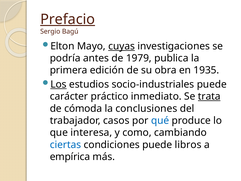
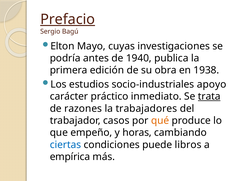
cuyas underline: present -> none (122, 46)
1979: 1979 -> 1940 (139, 58)
1935: 1935 -> 1938 (206, 70)
Los underline: present -> none (58, 84)
socio-industriales puede: puede -> apoyo (212, 84)
cómoda: cómoda -> razones (83, 108)
conclusiones: conclusiones -> trabajadores (146, 108)
qué colour: blue -> orange (160, 120)
interesa: interesa -> empeño (91, 132)
como: como -> horas (137, 132)
